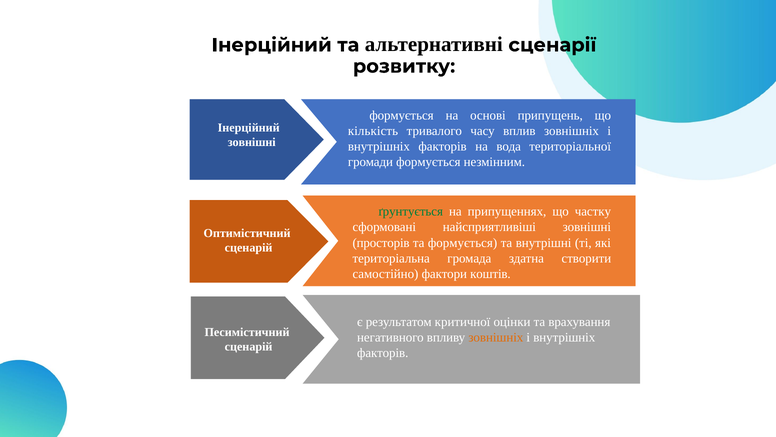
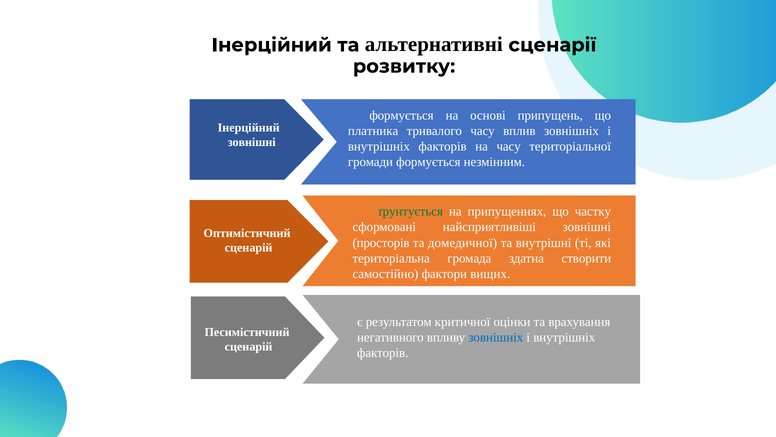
кількість: кількість -> платника (373, 131)
на вода: вода -> часу (509, 146)
та формується: формується -> домедичної (463, 243)
коштів: коштів -> вищих (490, 274)
зовнішніх colour: orange -> blue (496, 337)
